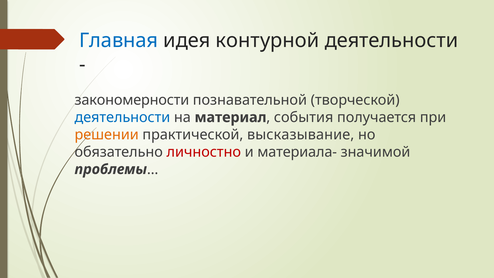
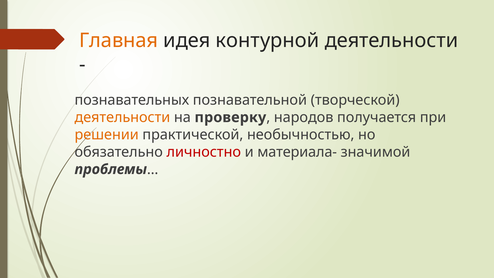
Главная colour: blue -> orange (119, 41)
закономерности: закономерности -> познавательных (132, 100)
деятельности colour: blue -> orange (122, 117)
материал: материал -> проверку (230, 117)
события: события -> народов (304, 117)
высказывание: высказывание -> необычностью (301, 135)
